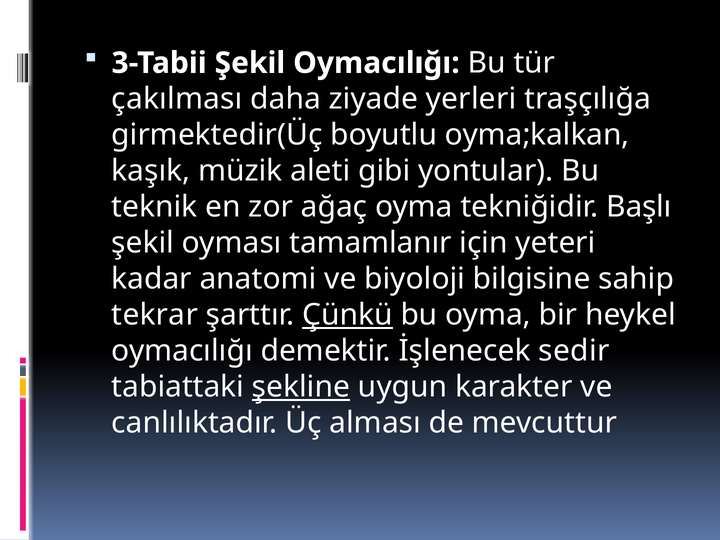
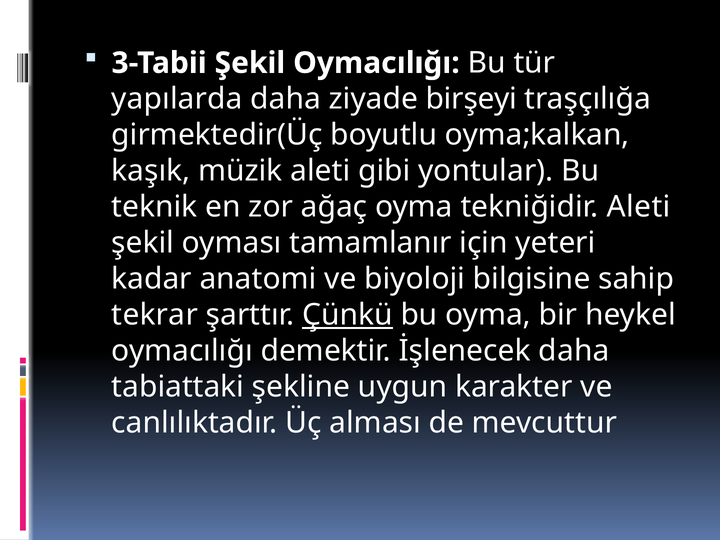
çakılması: çakılması -> yapılarda (177, 99)
yerleri: yerleri -> birşeyi (471, 99)
tekniğidir Başlı: Başlı -> Aleti (639, 207)
İşlenecek sedir: sedir -> daha (574, 351)
şekline underline: present -> none (301, 387)
